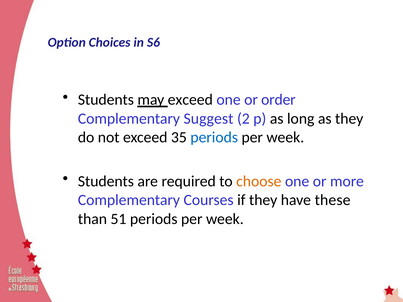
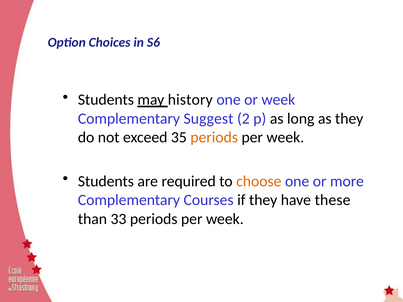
may exceed: exceed -> history (190, 100)
or order: order -> week (278, 100)
periods colour: blue -> orange (214, 137)
51: 51 -> 33 (118, 219)
